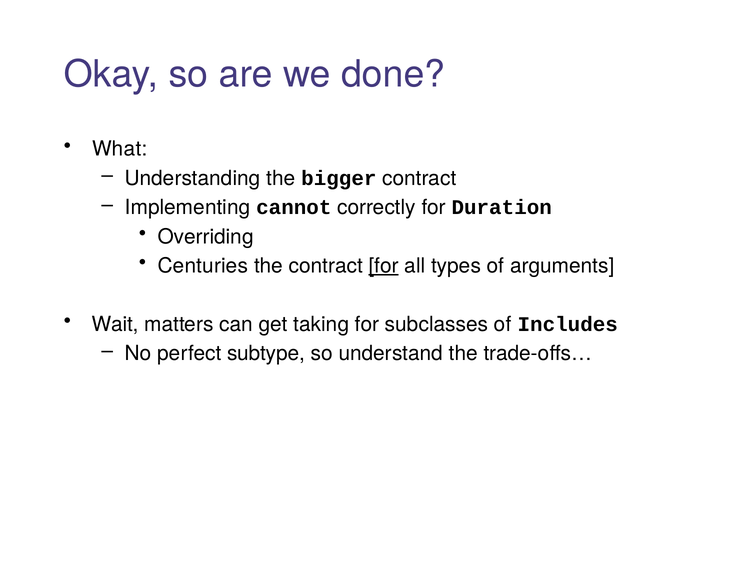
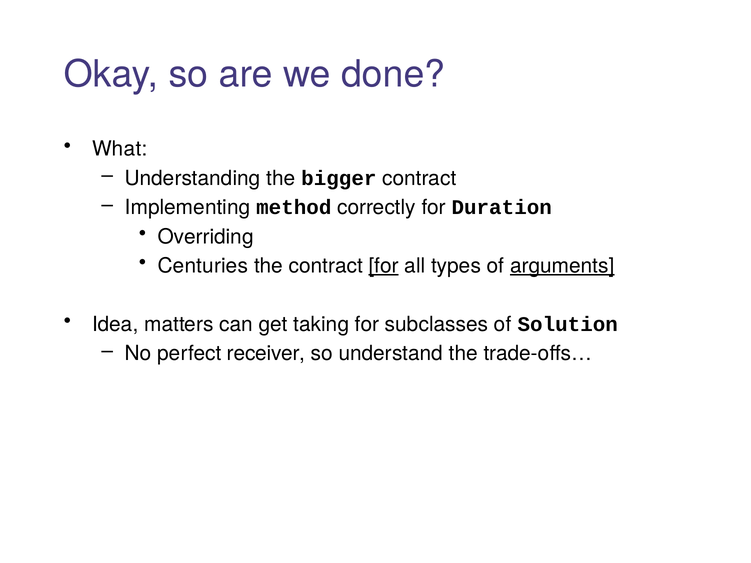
cannot: cannot -> method (294, 208)
arguments underline: none -> present (562, 266)
Wait: Wait -> Idea (115, 324)
Includes: Includes -> Solution (568, 324)
subtype: subtype -> receiver (266, 354)
